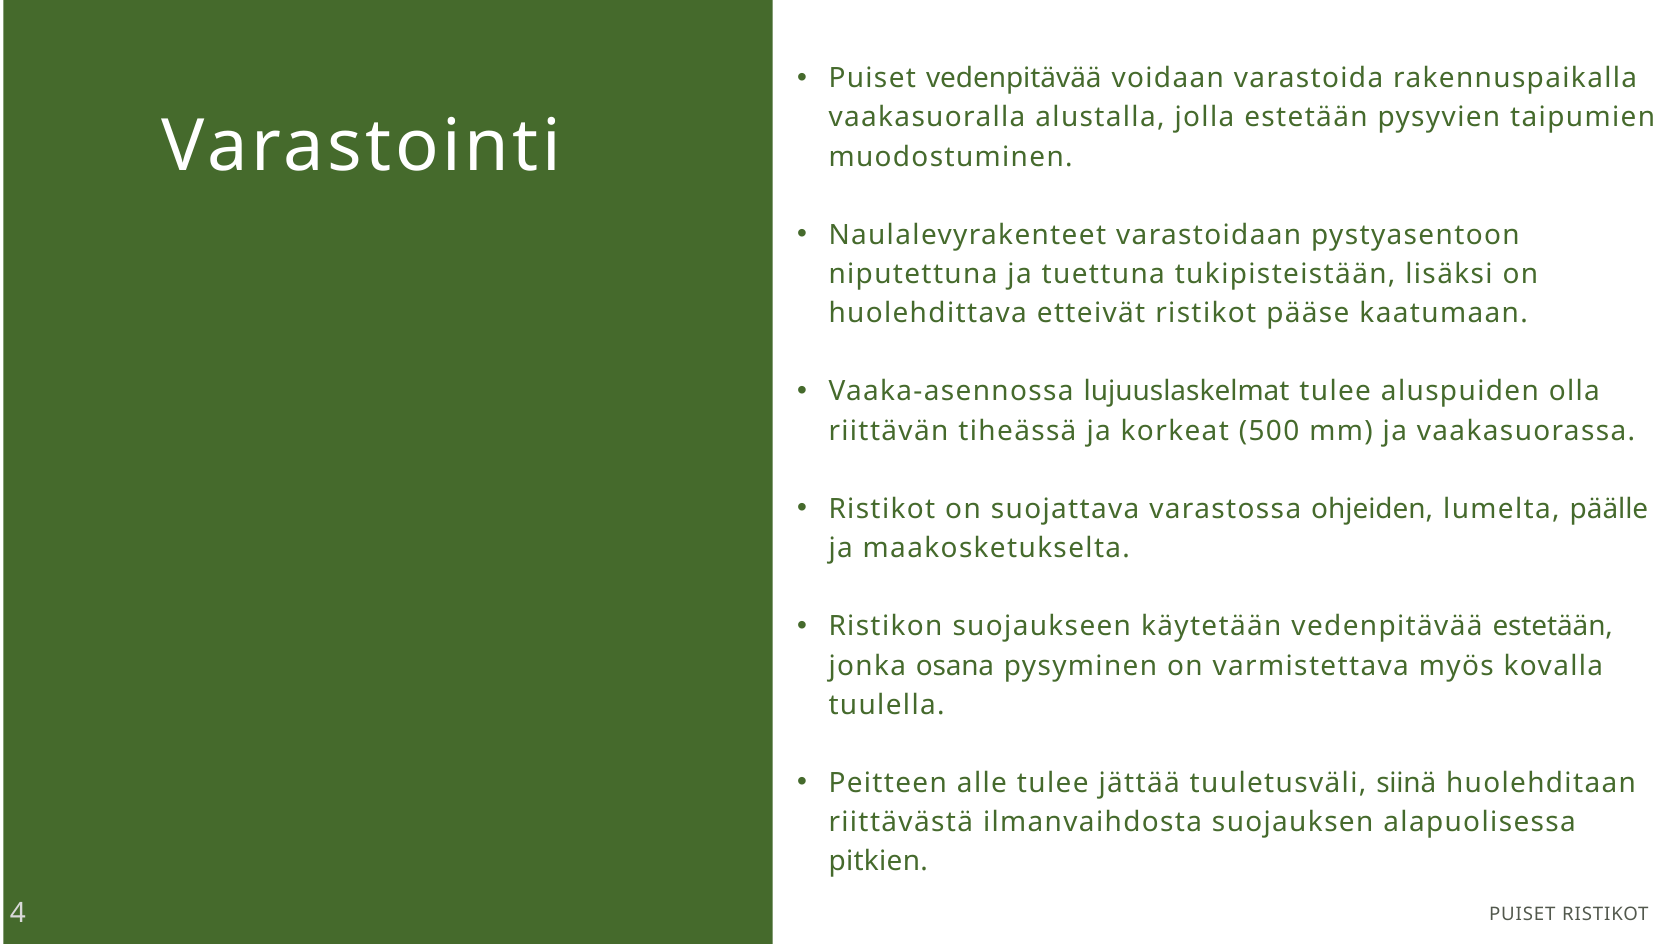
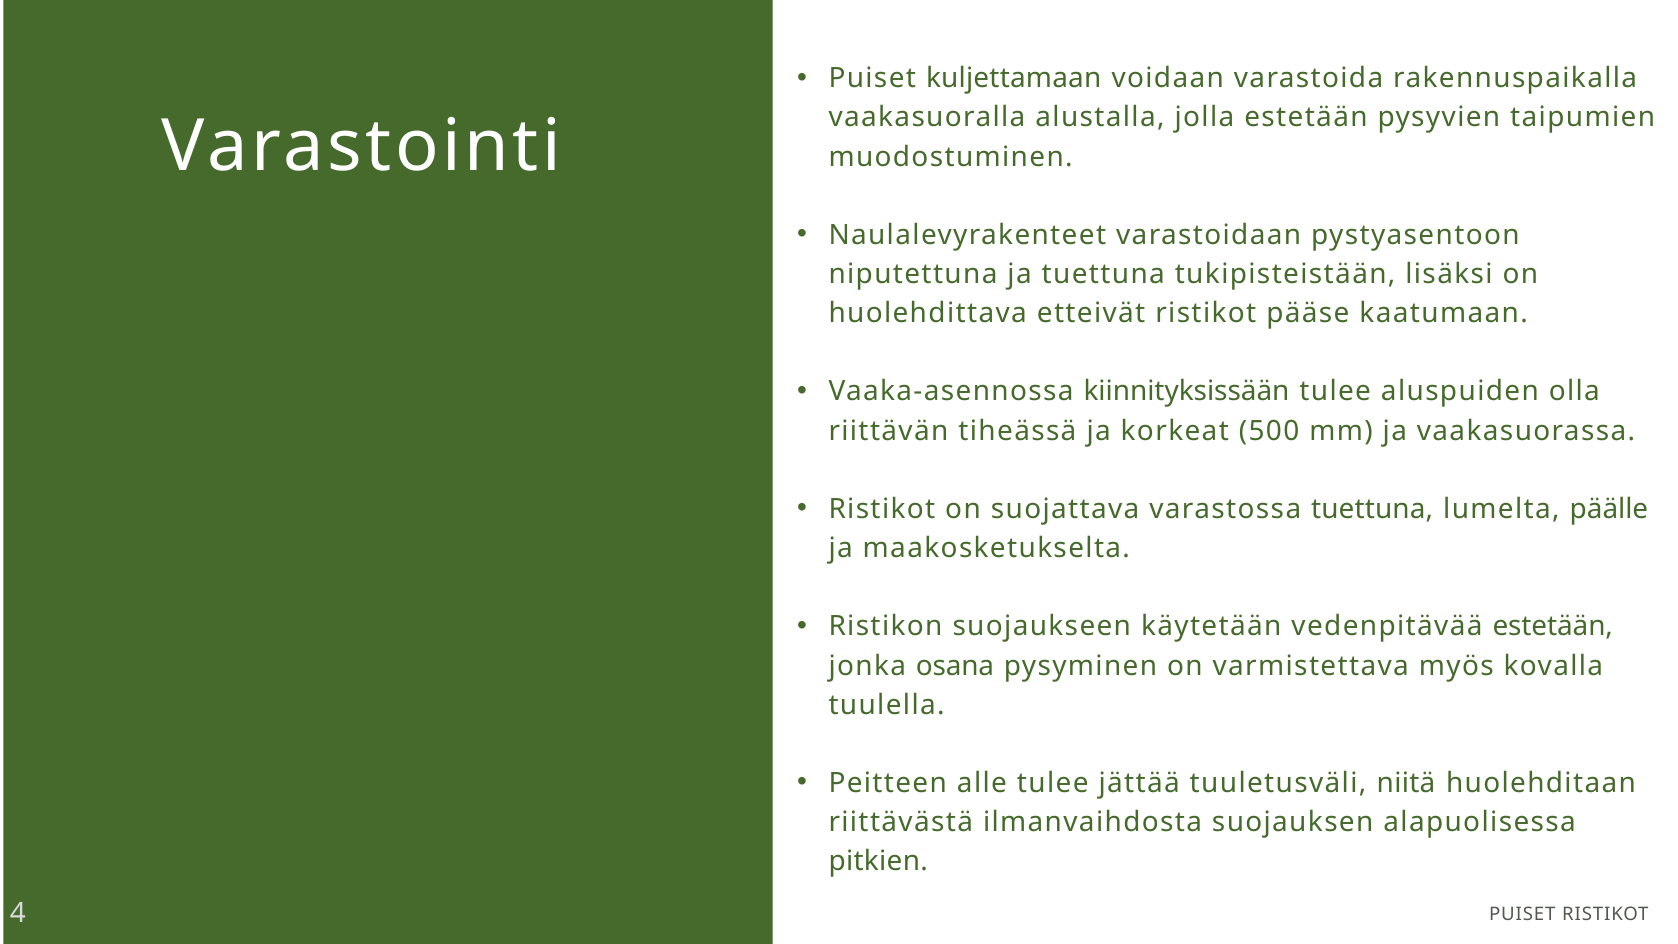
Puiset vedenpitävää: vedenpitävää -> kuljettamaan (1014, 79)
lujuuslaskelmat: lujuuslaskelmat -> kiinnityksissään (1187, 392)
varastossa ohjeiden: ohjeiden -> tuettuna (1372, 509)
siinä: siinä -> niitä (1406, 783)
